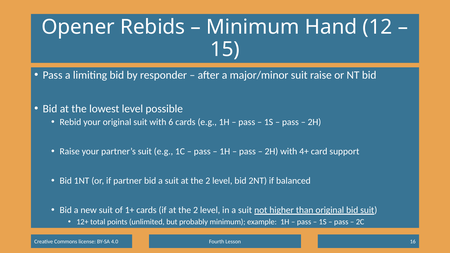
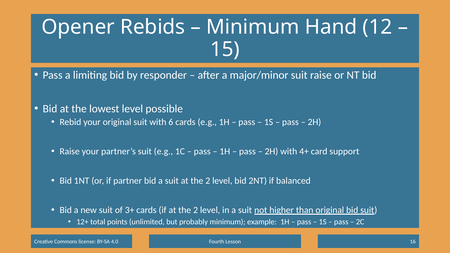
1+: 1+ -> 3+ (130, 210)
